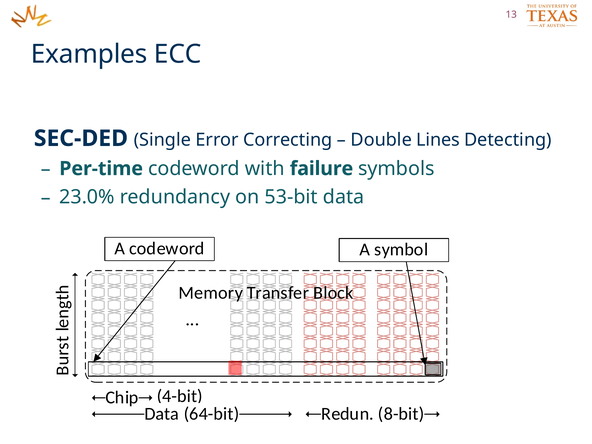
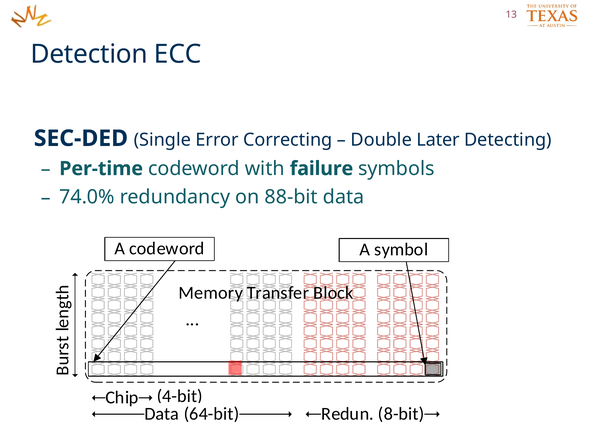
Examples: Examples -> Detection (89, 54)
Lines: Lines -> Later (438, 140)
23.0%: 23.0% -> 74.0% (87, 197)
53-bit: 53-bit -> 88-bit (291, 197)
